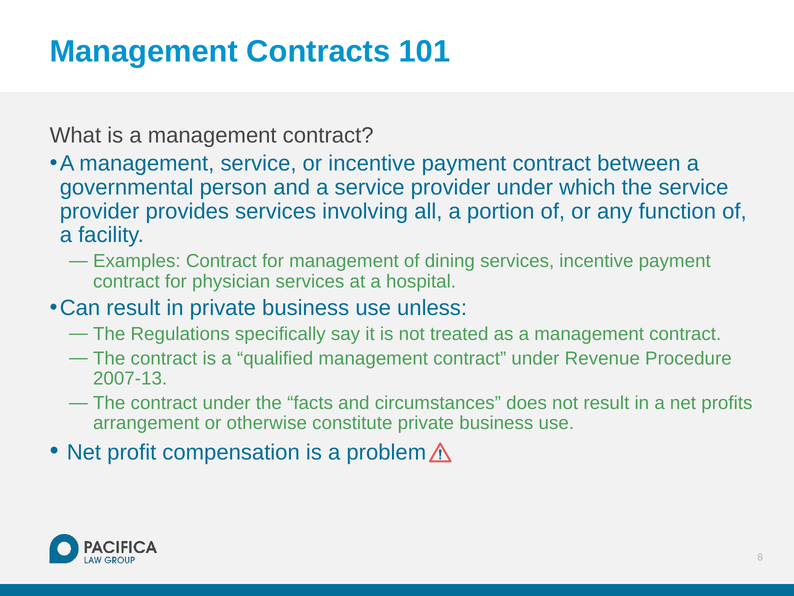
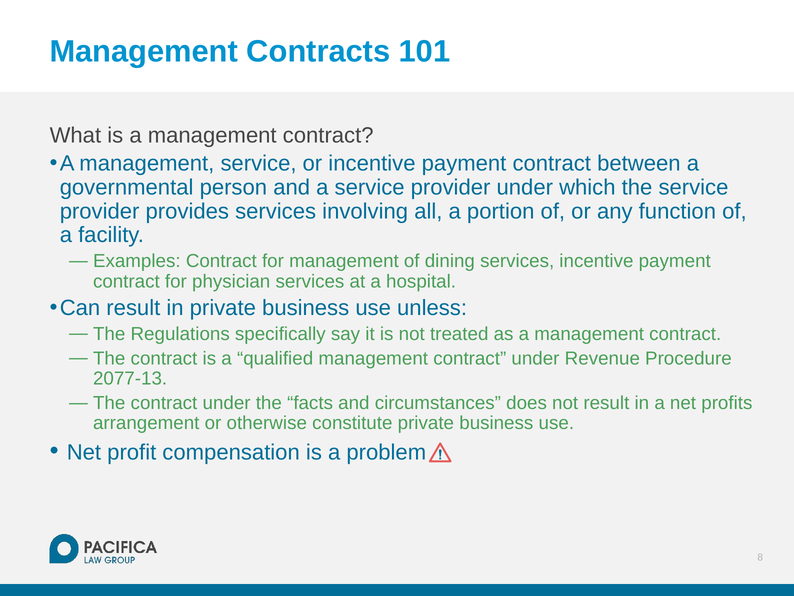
2007-13: 2007-13 -> 2077-13 (130, 378)
